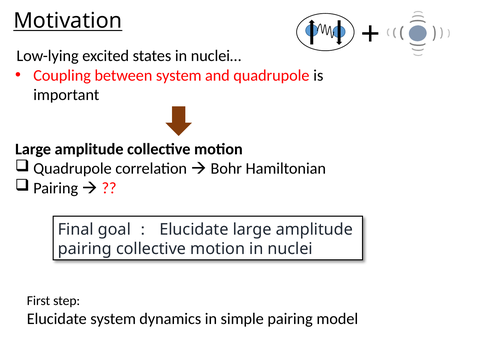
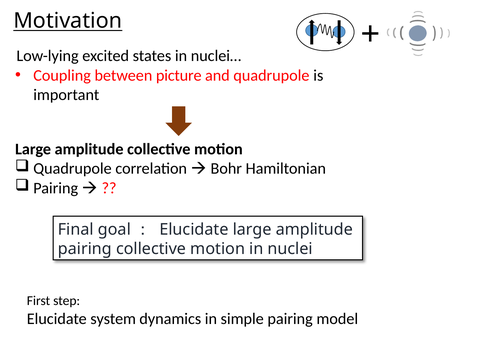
between system: system -> picture (179, 75)
